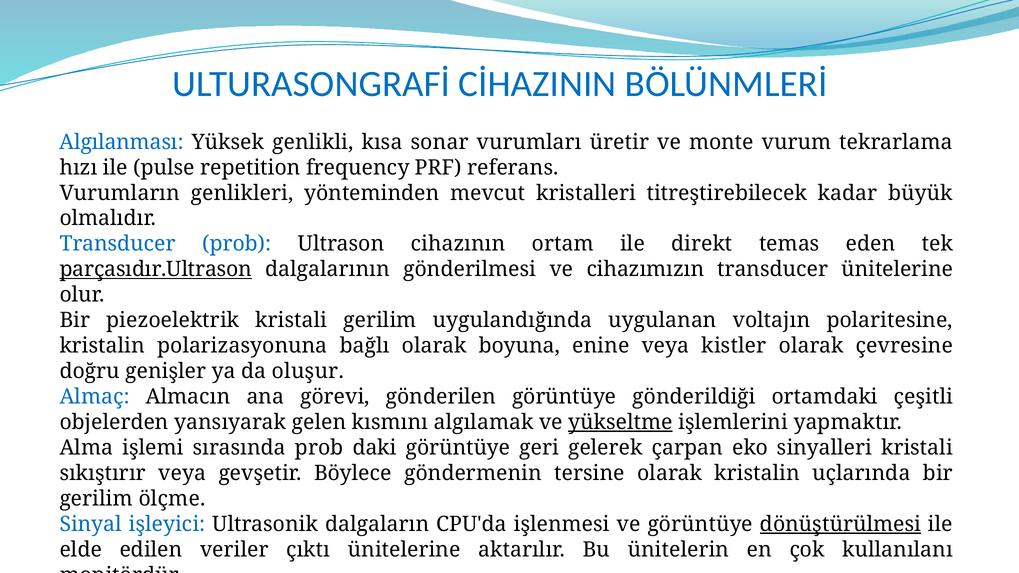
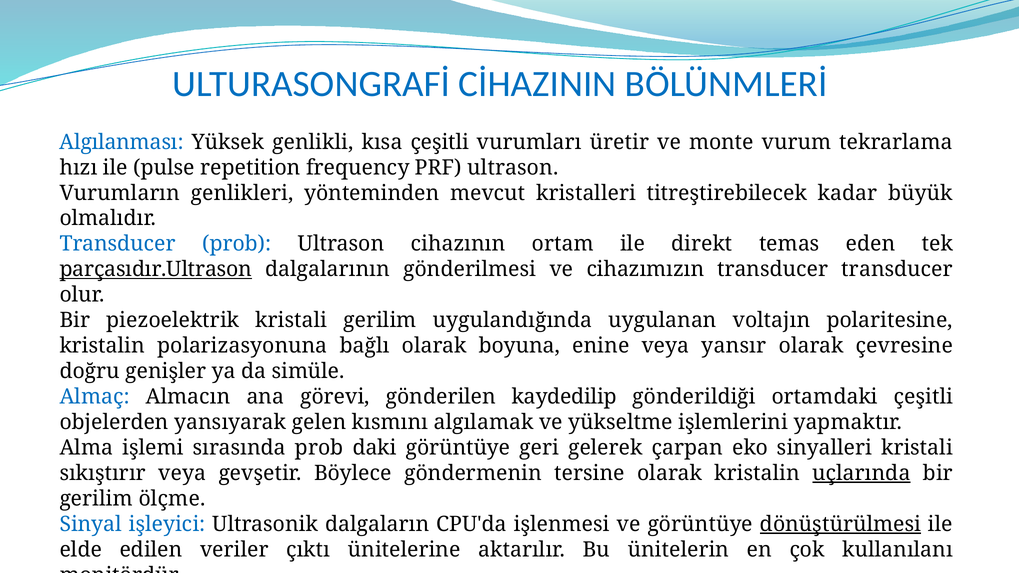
kısa sonar: sonar -> çeşitli (440, 142)
PRF referans: referans -> ultrason (513, 168)
transducer ünitelerine: ünitelerine -> transducer (897, 270)
kistler: kistler -> yansır (734, 346)
oluşur: oluşur -> simüle (308, 372)
gönderilen görüntüye: görüntüye -> kaydedilip (564, 397)
yükseltme underline: present -> none (620, 423)
uçlarında underline: none -> present (861, 474)
